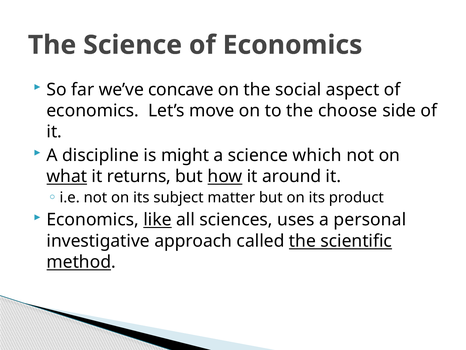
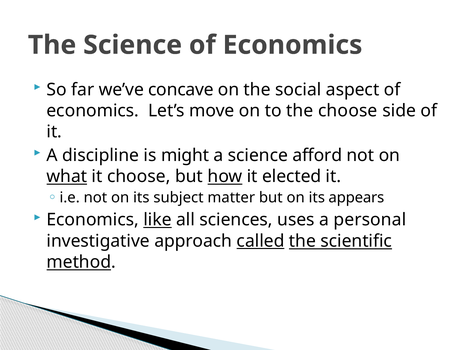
which: which -> afford (317, 155)
it returns: returns -> choose (139, 176)
around: around -> elected (292, 176)
product: product -> appears (356, 197)
called underline: none -> present (261, 241)
